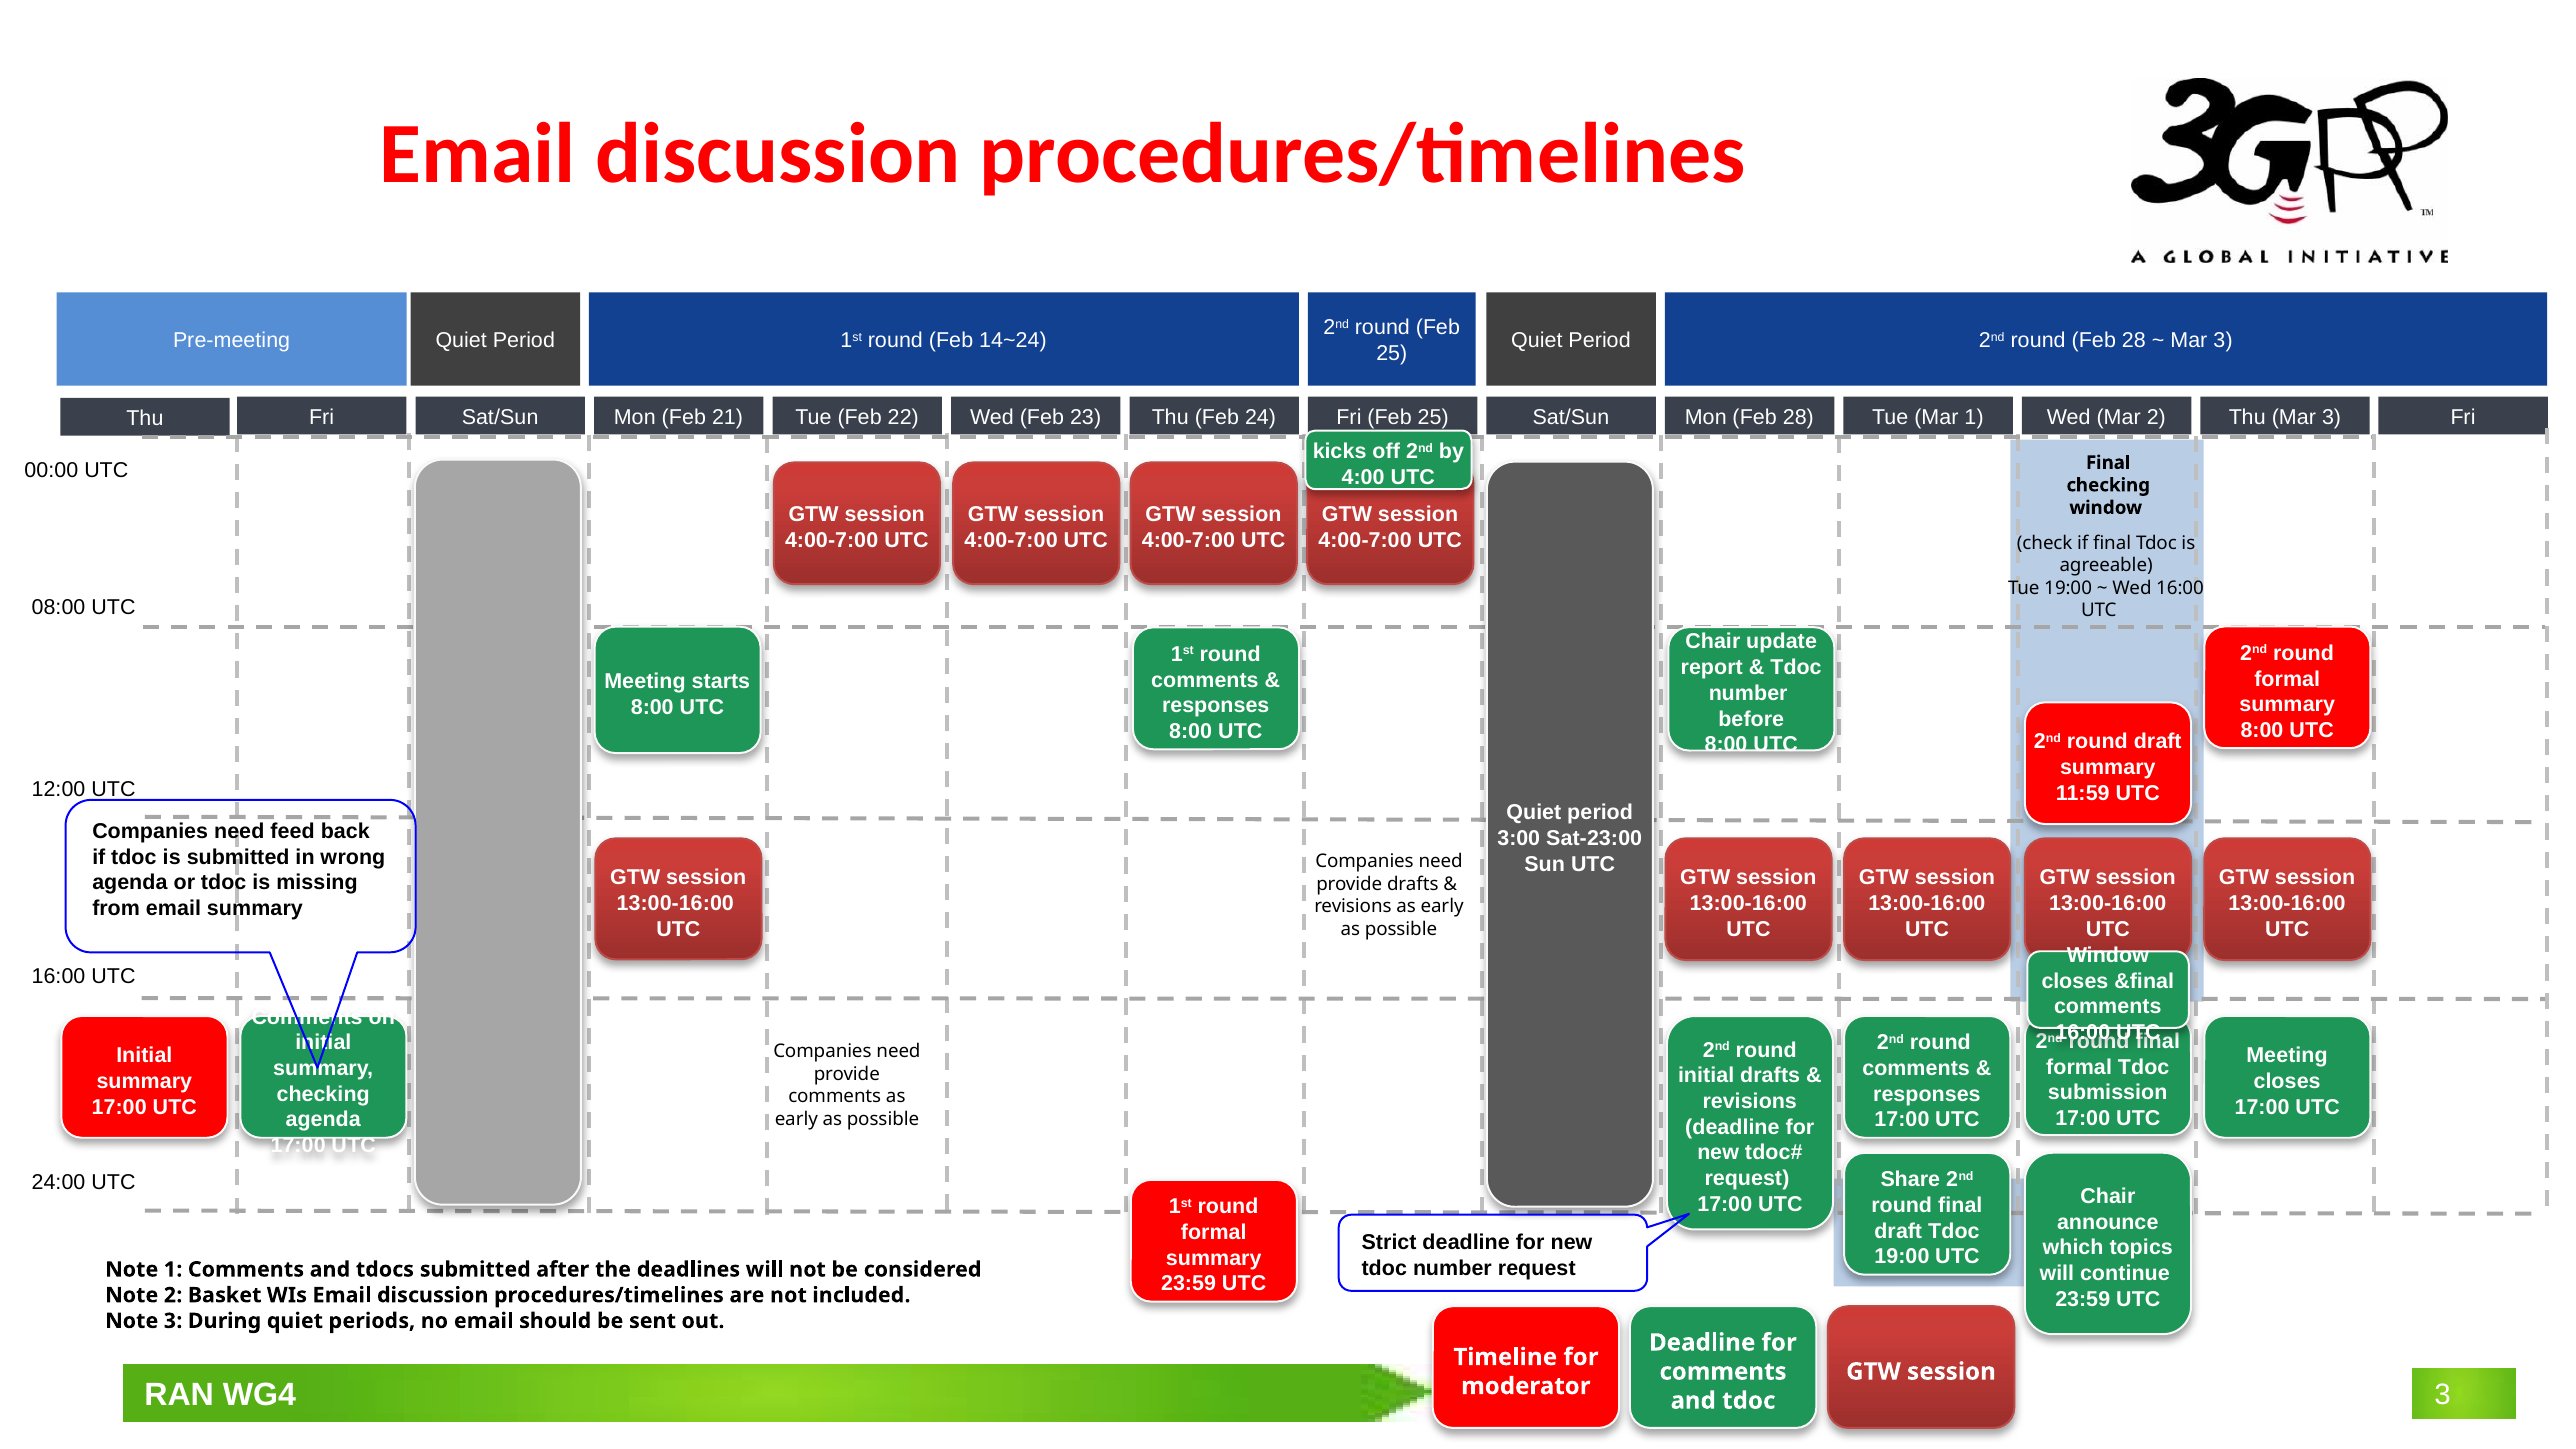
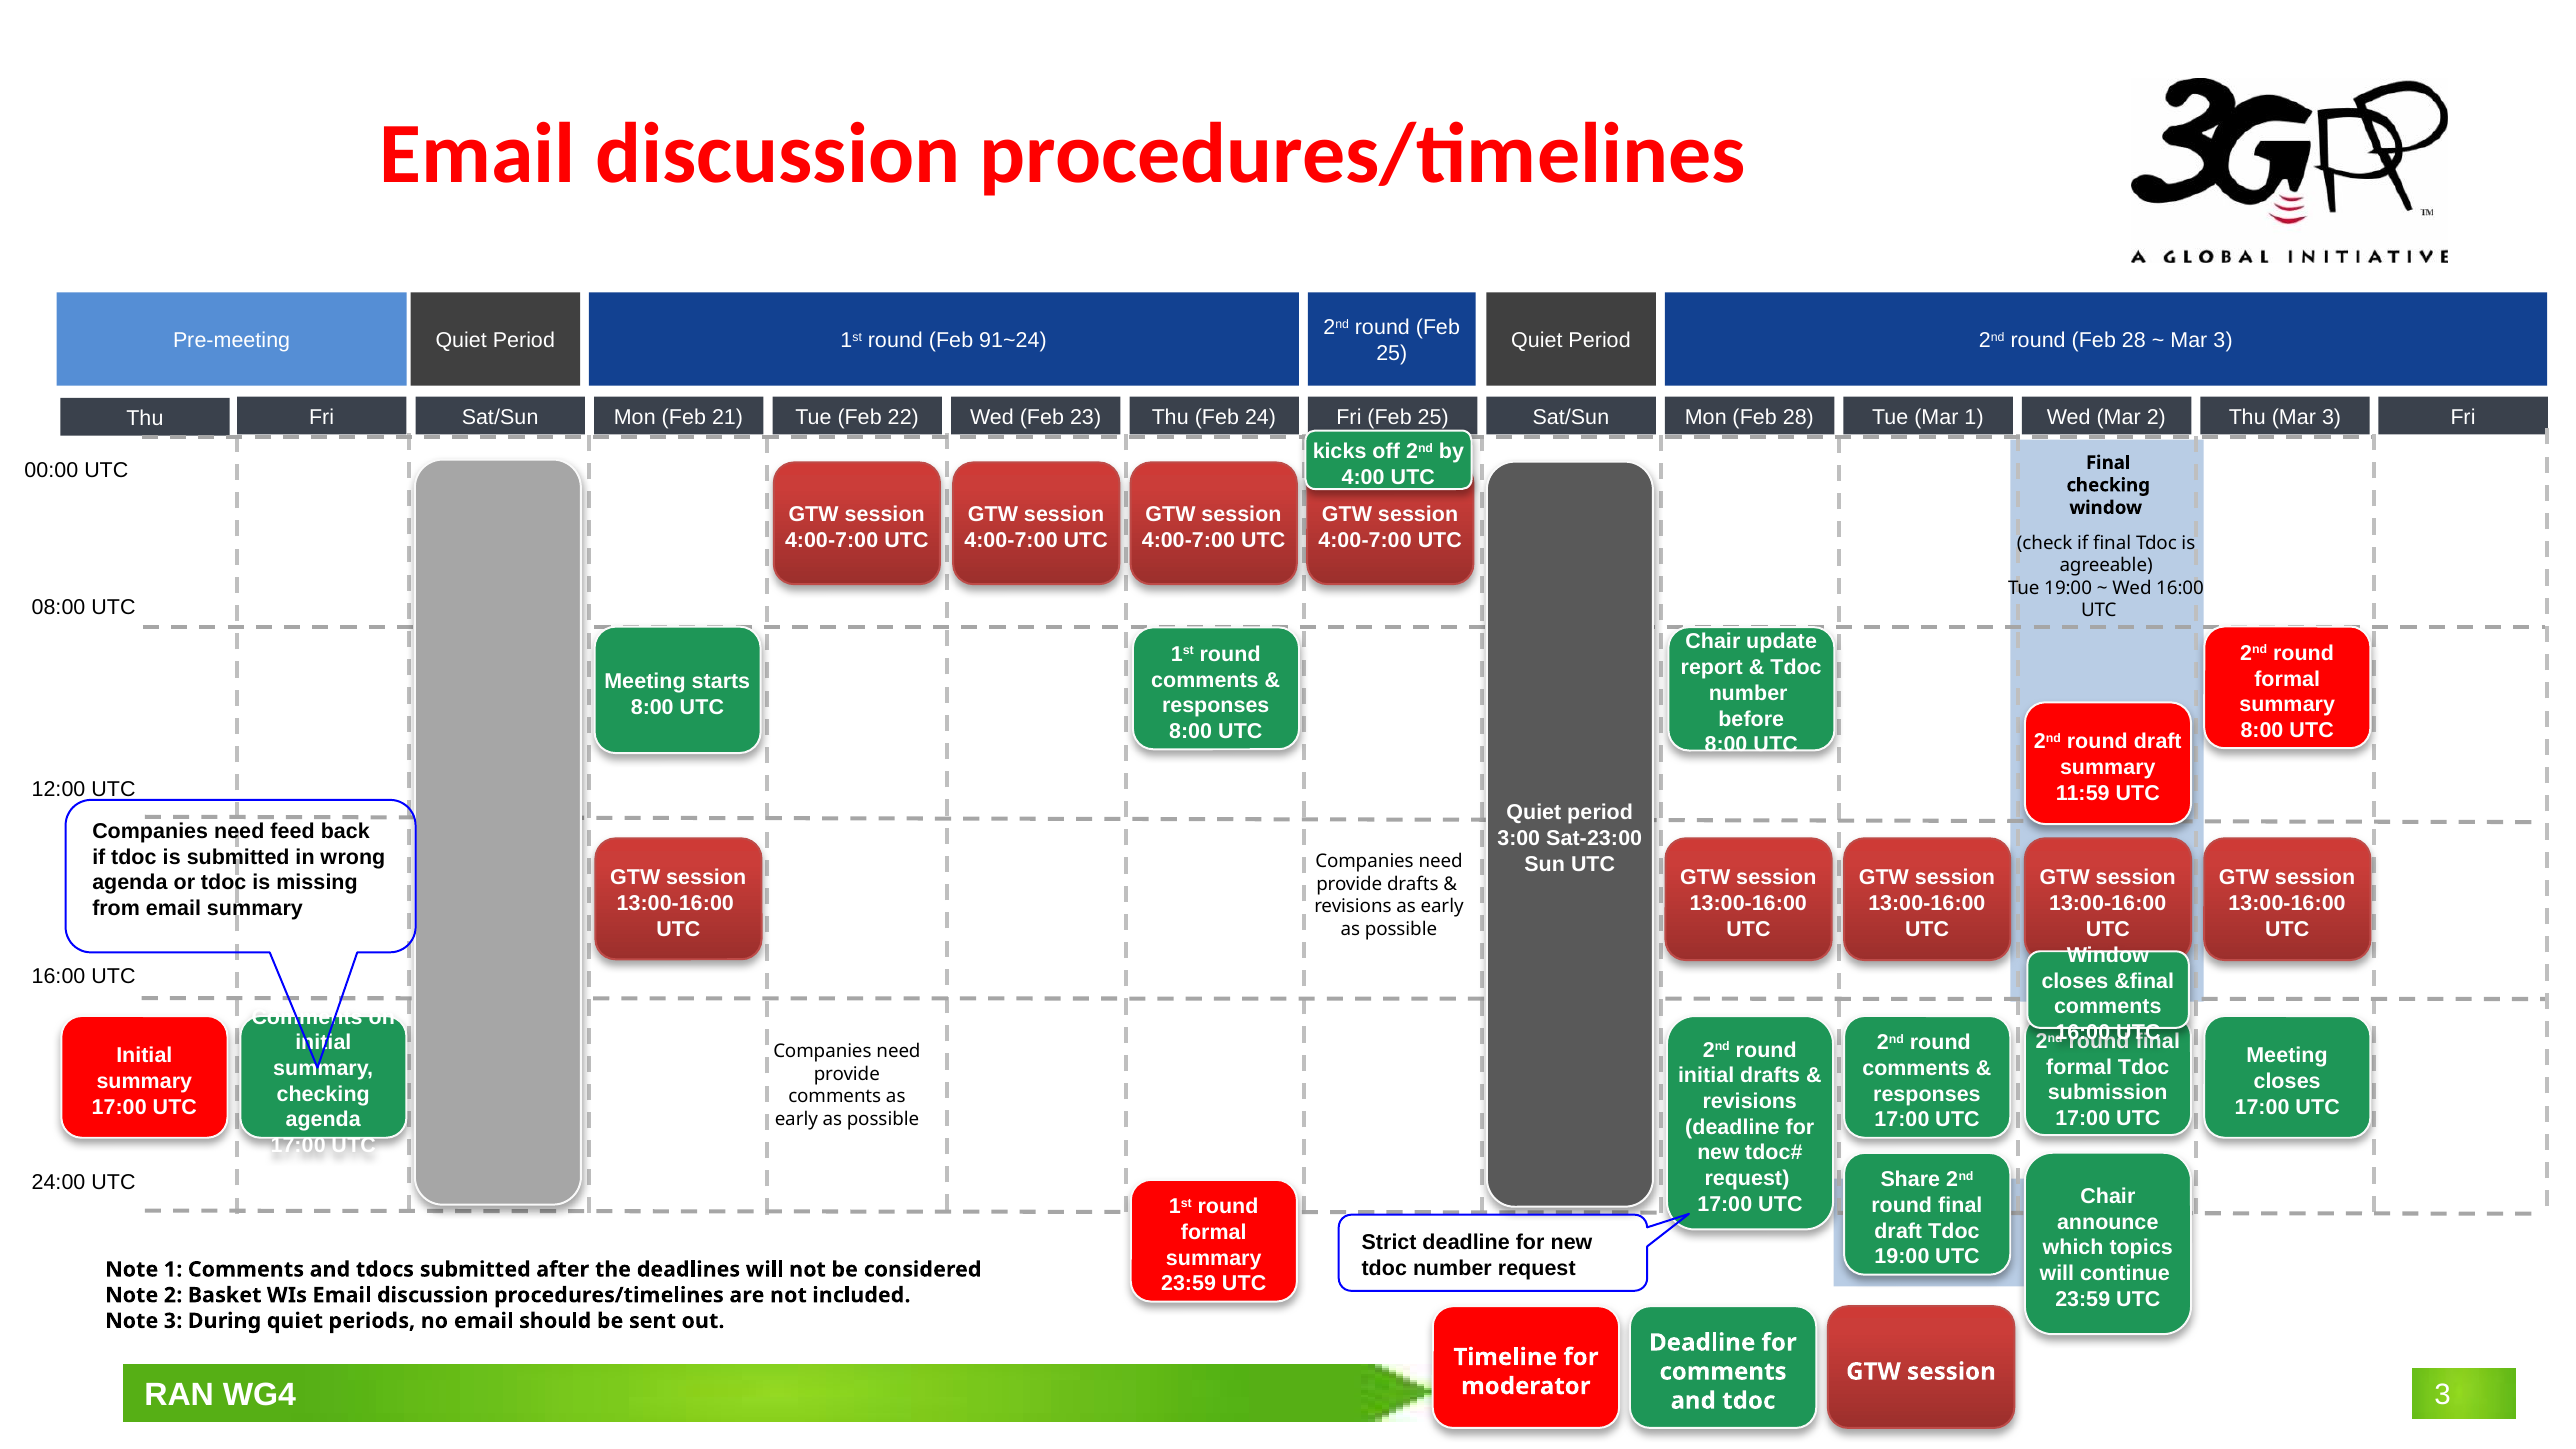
14~24: 14~24 -> 91~24 (1013, 341)
